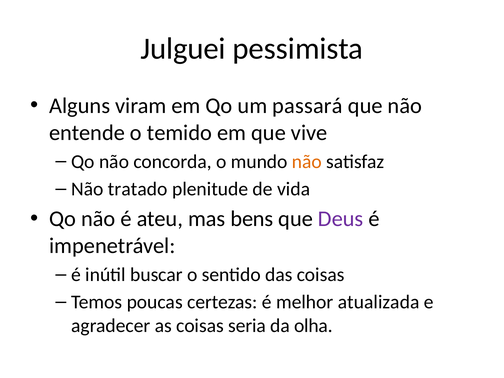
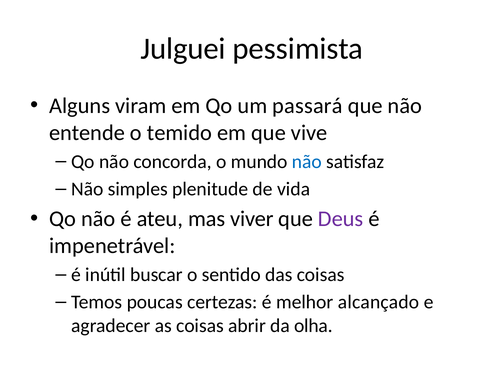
não colour: orange -> blue (307, 162)
tratado: tratado -> simples (138, 189)
bens: bens -> viver (252, 219)
atualizada: atualizada -> alcançado (379, 302)
seria: seria -> abrir (247, 326)
